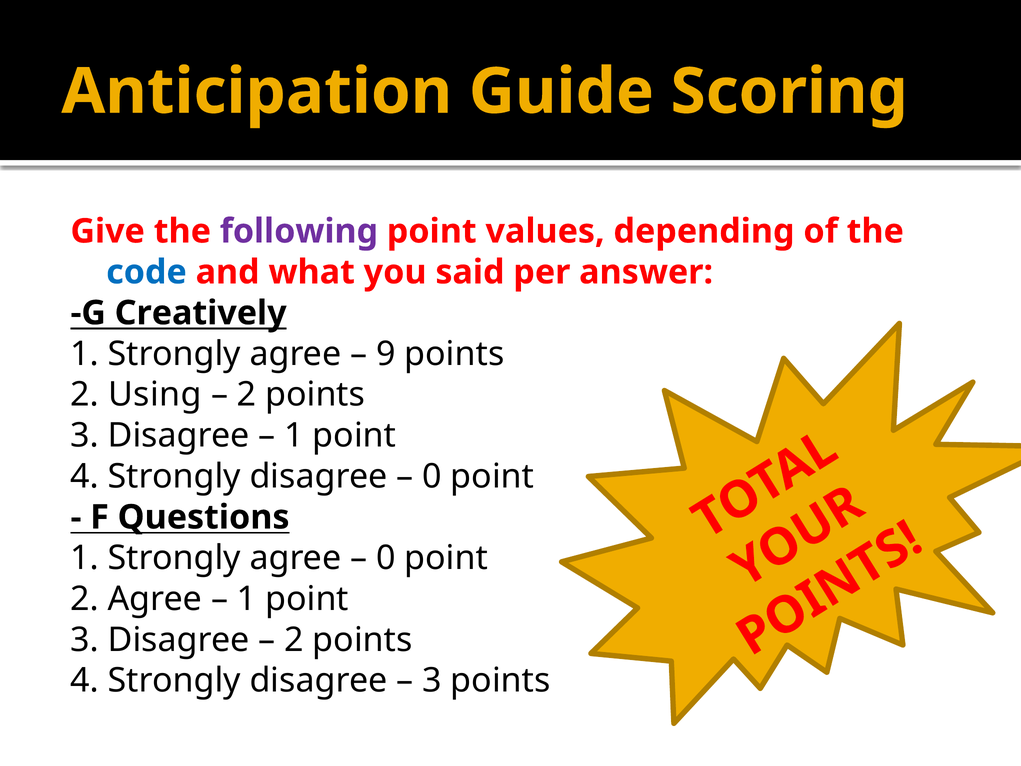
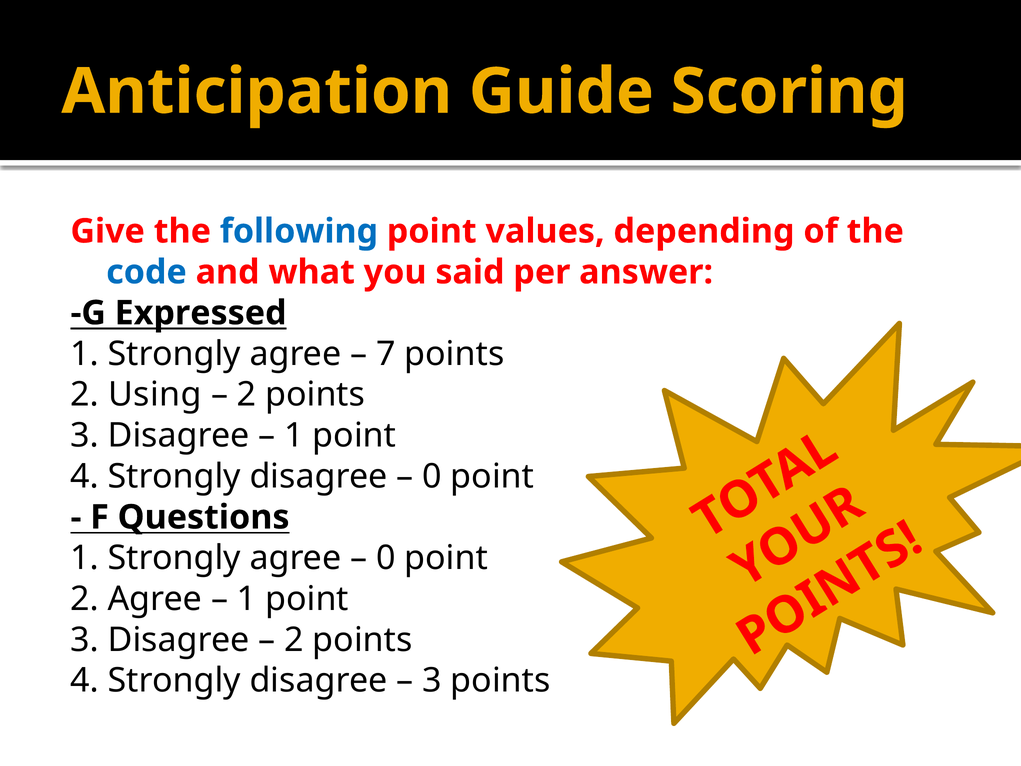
following colour: purple -> blue (299, 231)
Creatively: Creatively -> Expressed (201, 313)
9: 9 -> 7 (386, 354)
